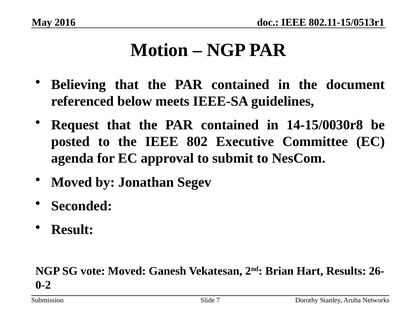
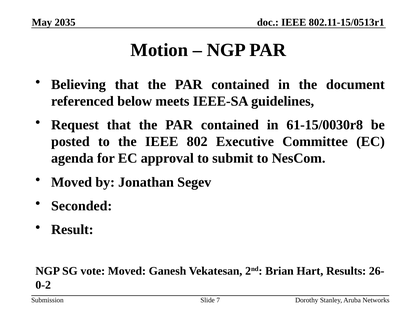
2016: 2016 -> 2035 (65, 22)
14-15/0030r8: 14-15/0030r8 -> 61-15/0030r8 (325, 125)
